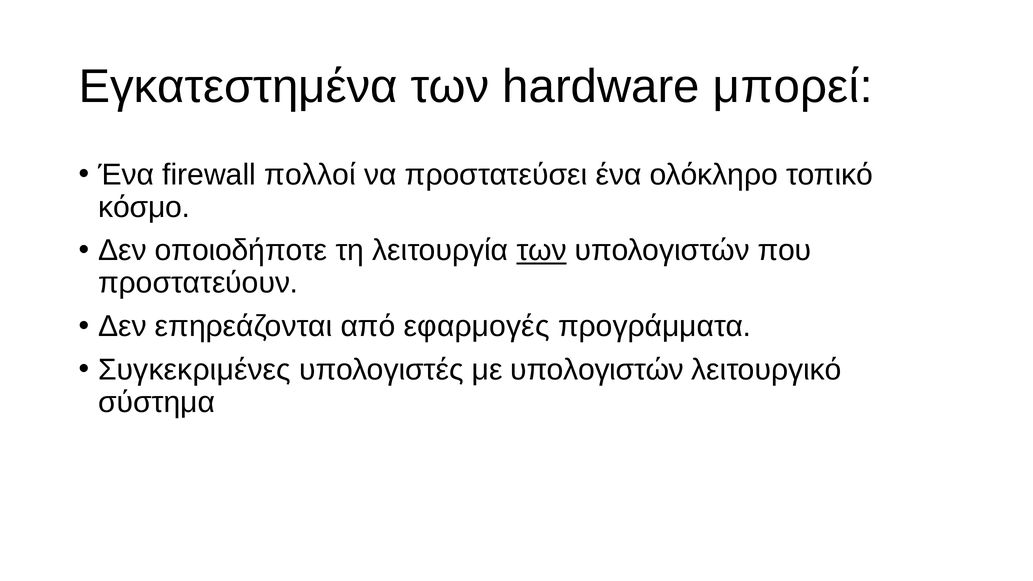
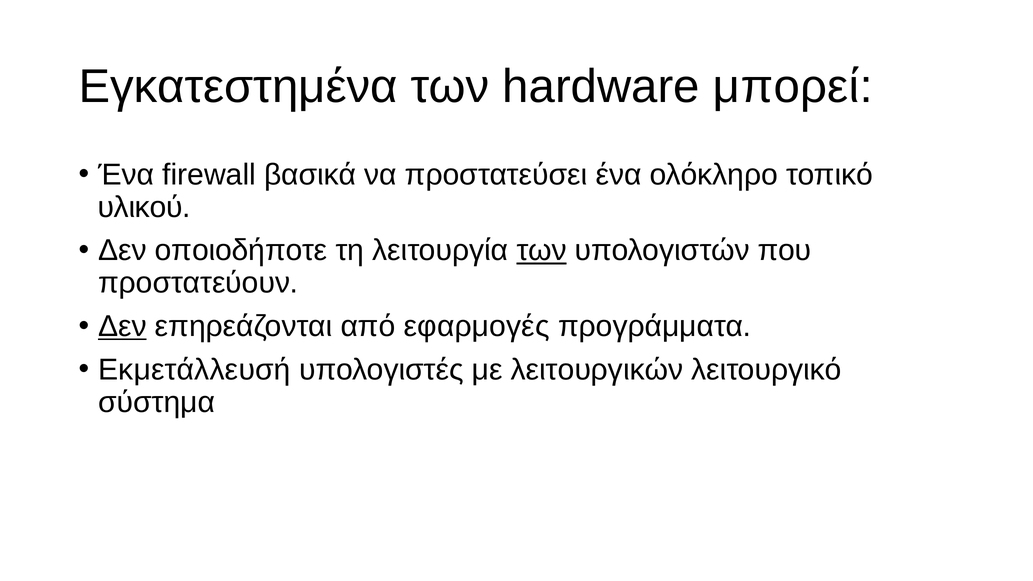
πολλοί: πολλοί -> βασικά (310, 175)
κόσμο: κόσμο -> υλικού (144, 207)
Δεν underline: none -> present (122, 326)
Συγκεκριμένες: Συγκεκριμένες -> Εκμετάλλευσή (194, 370)
με υπολογιστών: υπολογιστών -> λειτουργικών (597, 370)
